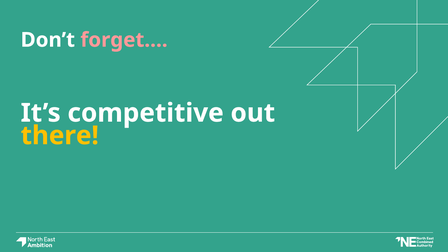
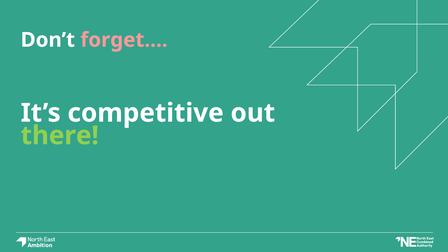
there colour: yellow -> light green (60, 136)
